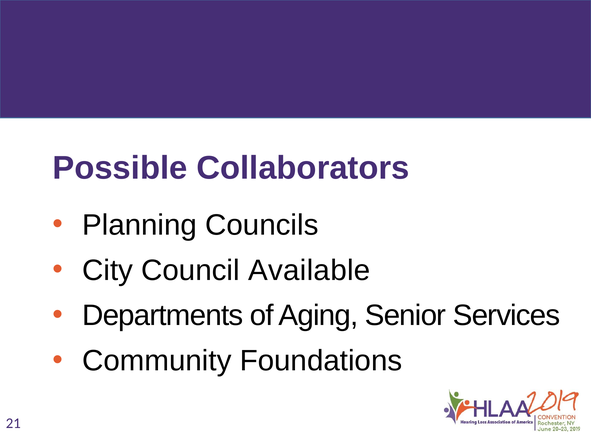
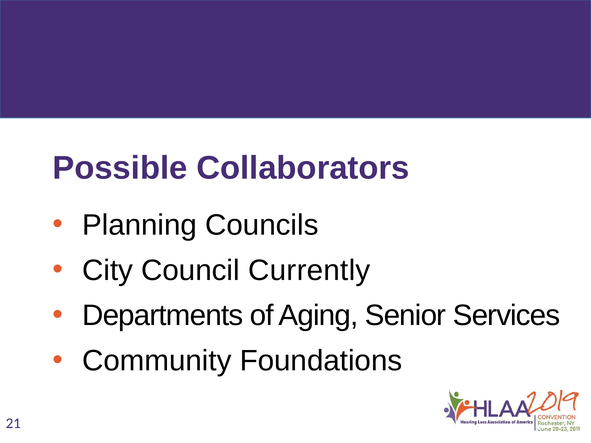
Available: Available -> Currently (309, 270)
